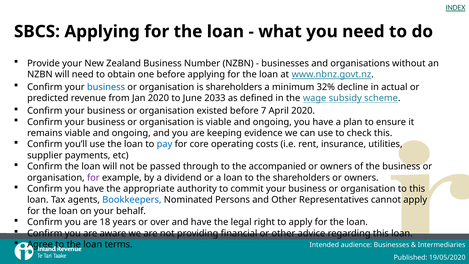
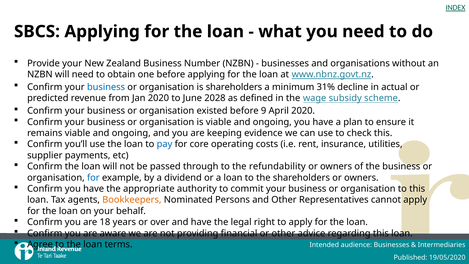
32%: 32% -> 31% (326, 87)
2033: 2033 -> 2028 (215, 98)
7: 7 -> 9 (264, 111)
accompanied: accompanied -> refundability (277, 166)
for colour: purple -> blue (93, 178)
Bookkeepers colour: blue -> orange (132, 200)
